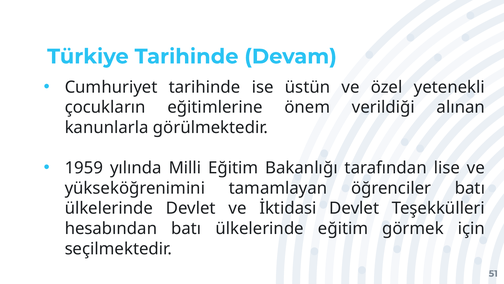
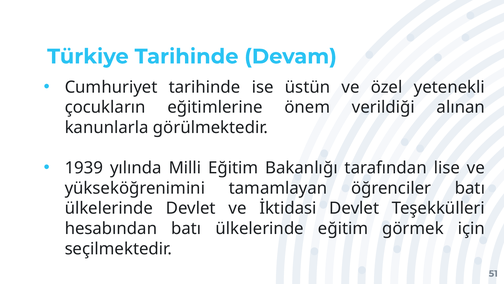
1959: 1959 -> 1939 (84, 168)
